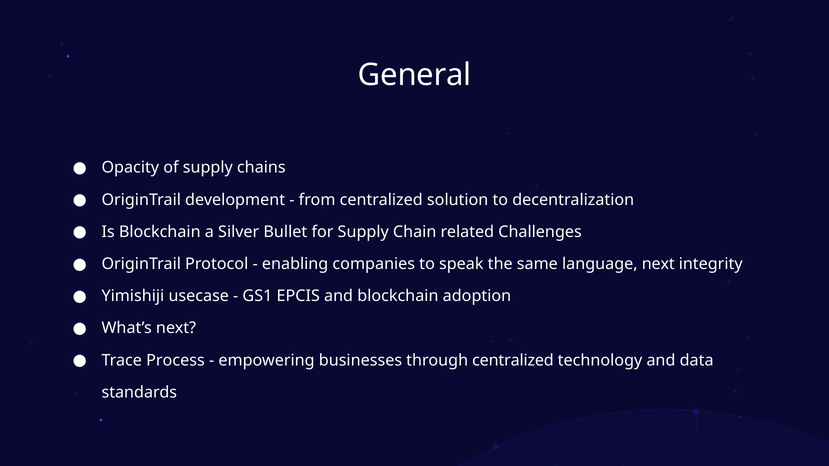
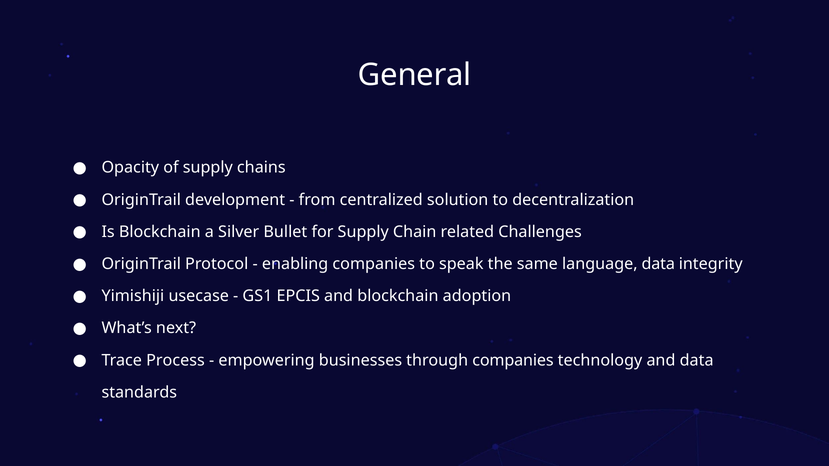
language next: next -> data (658, 264)
through centralized: centralized -> companies (513, 360)
